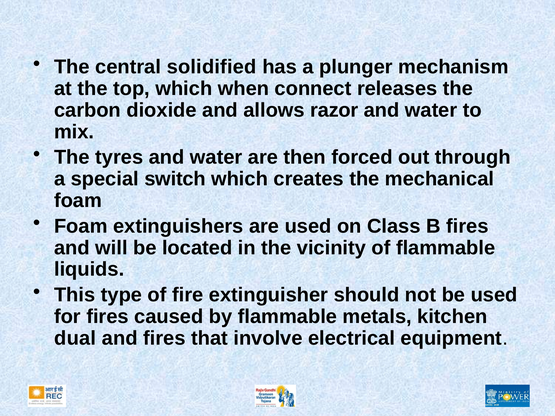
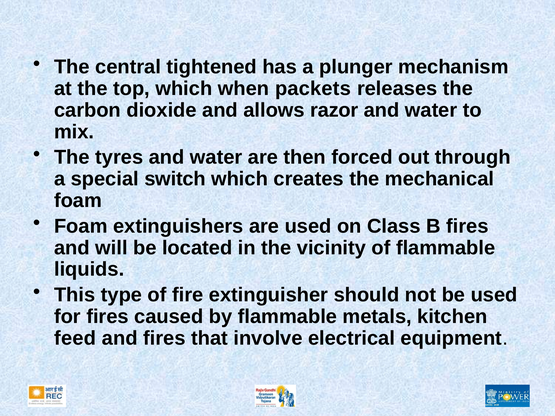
solidified: solidified -> tightened (212, 67)
connect: connect -> packets (313, 89)
dual: dual -> feed (75, 338)
